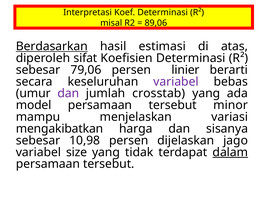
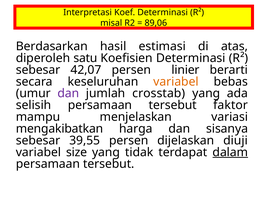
Berdasarkan underline: present -> none (52, 46)
sifat: sifat -> satu (85, 58)
79,06: 79,06 -> 42,07 (86, 70)
variabel colour: purple -> orange (176, 82)
model: model -> selisih (34, 105)
minor: minor -> faktor (231, 105)
10,98: 10,98 -> 39,55 (85, 140)
jago: jago -> diuji (236, 140)
